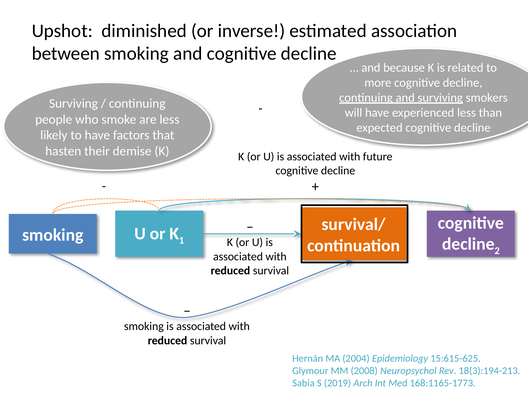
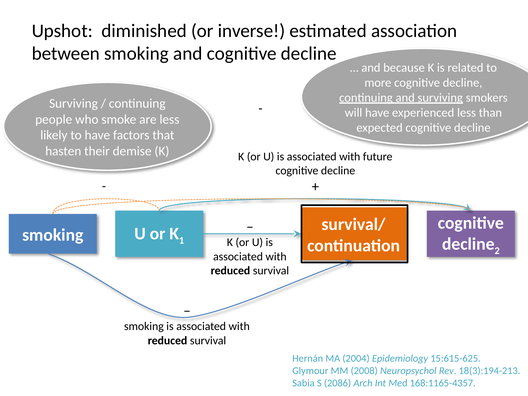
2019: 2019 -> 2086 (338, 383)
168:1165-1773: 168:1165-1773 -> 168:1165-4357 (443, 383)
